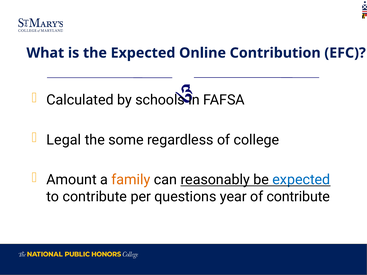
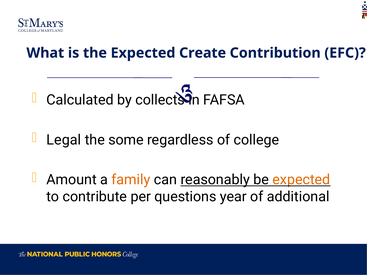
Online: Online -> Create (203, 53)
schools: schools -> collects (160, 100)
expected colour: blue -> orange (301, 180)
of contribute: contribute -> additional (298, 197)
